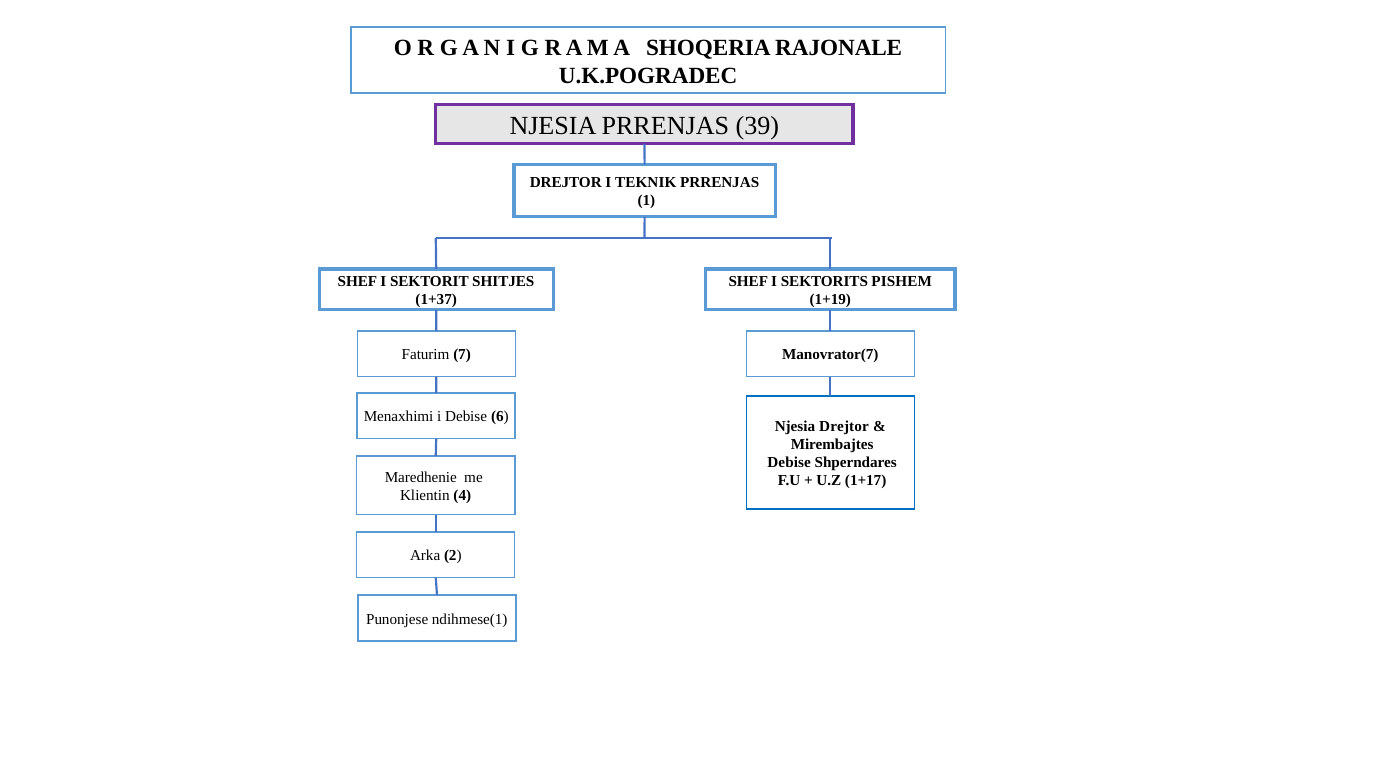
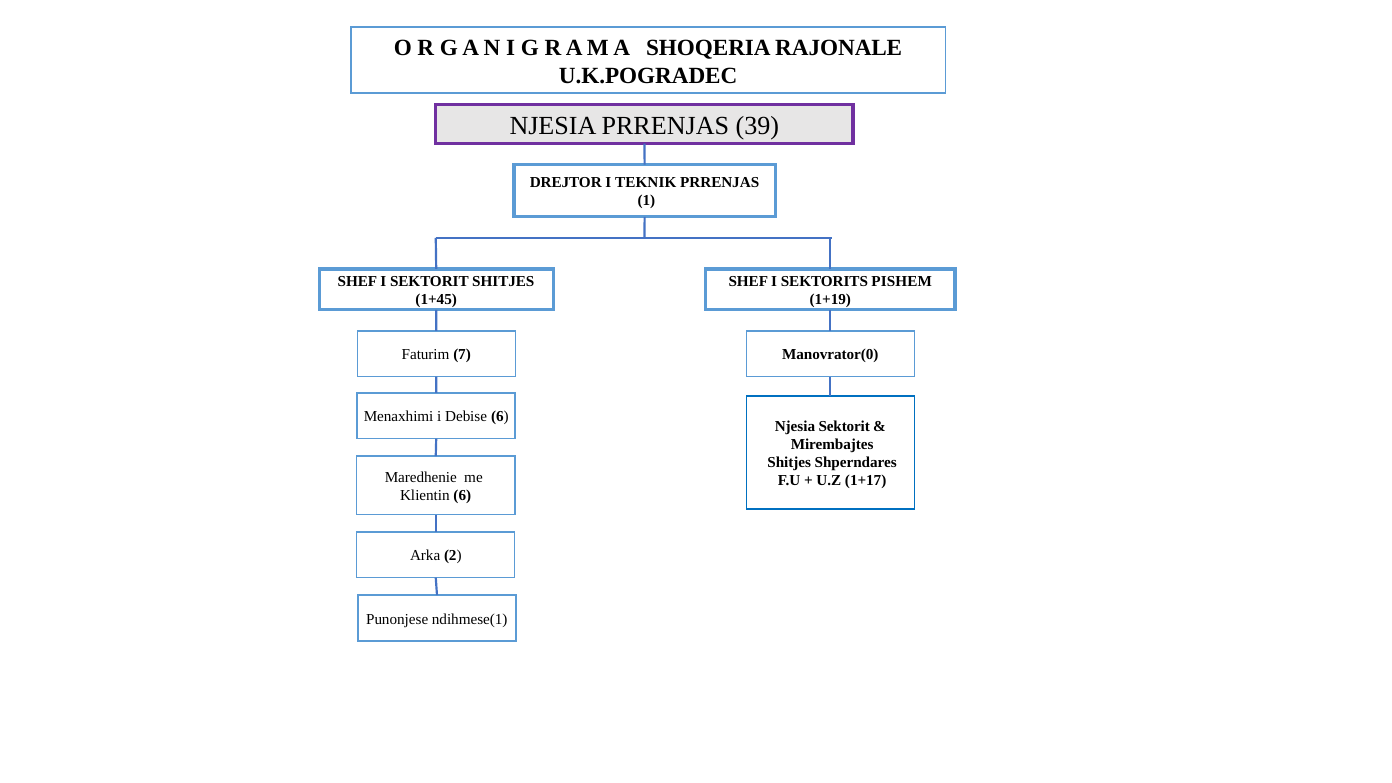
1+37: 1+37 -> 1+45 (436, 300)
Manovrator(7: Manovrator(7 -> Manovrator(0 (830, 355)
Njesia Drejtor: Drejtor -> Sektorit (844, 426)
Debise: Debise -> Shitjes (789, 463)
Klientin 4: 4 -> 6 (462, 495)
